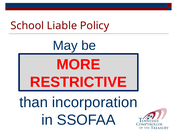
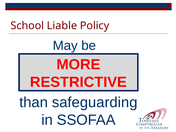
incorporation: incorporation -> safeguarding (95, 102)
